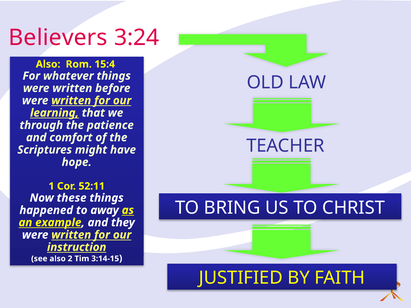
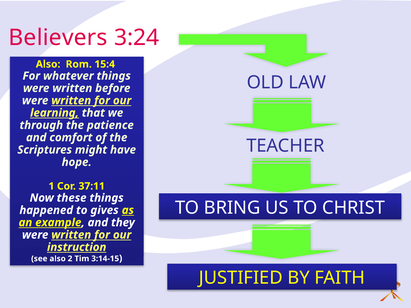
52:11: 52:11 -> 37:11 (92, 186)
away: away -> gives (105, 210)
